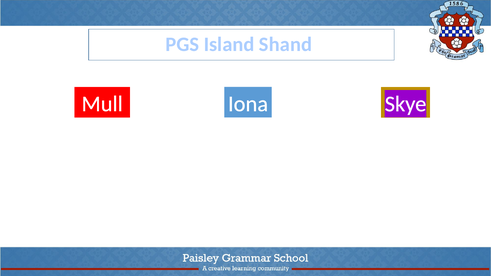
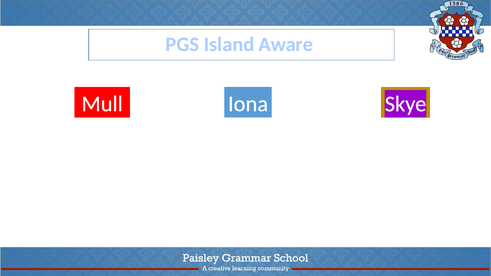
Island Shand: Shand -> Aware (286, 45)
